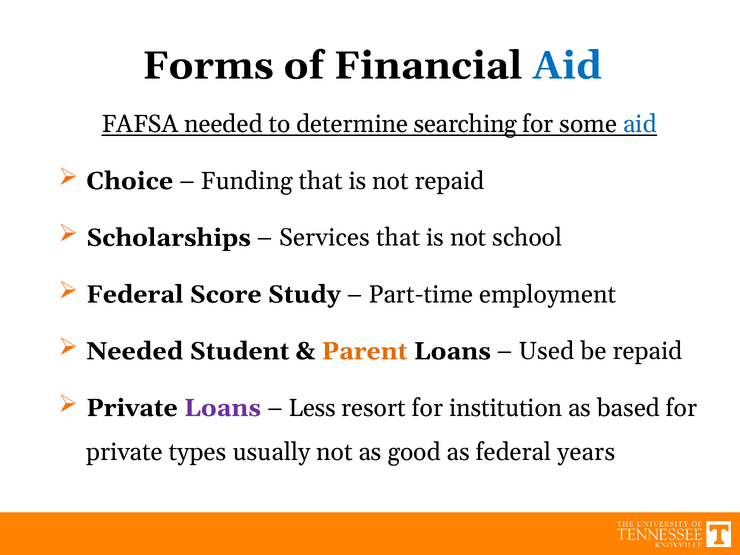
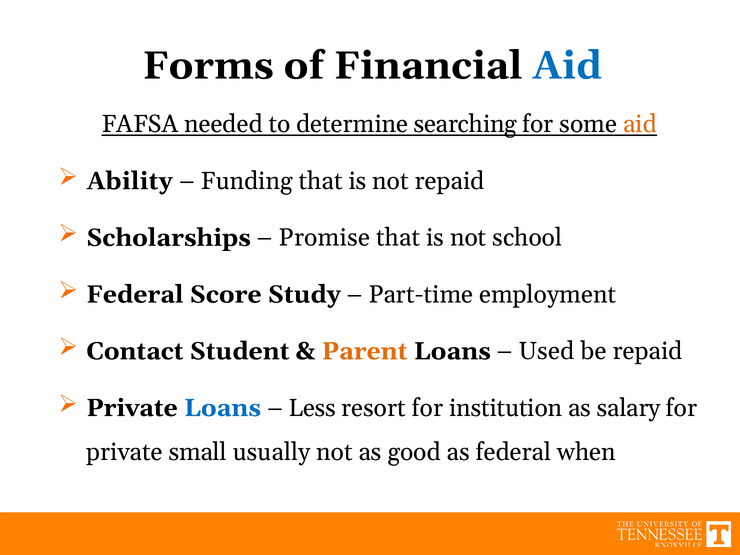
aid colour: blue -> orange (640, 124)
Choice: Choice -> Ability (130, 181)
Services: Services -> Promise (324, 238)
Needed: Needed -> Contact (135, 351)
Loans colour: purple -> blue (223, 408)
based: based -> salary (629, 408)
types: types -> small (198, 452)
years: years -> when (587, 452)
